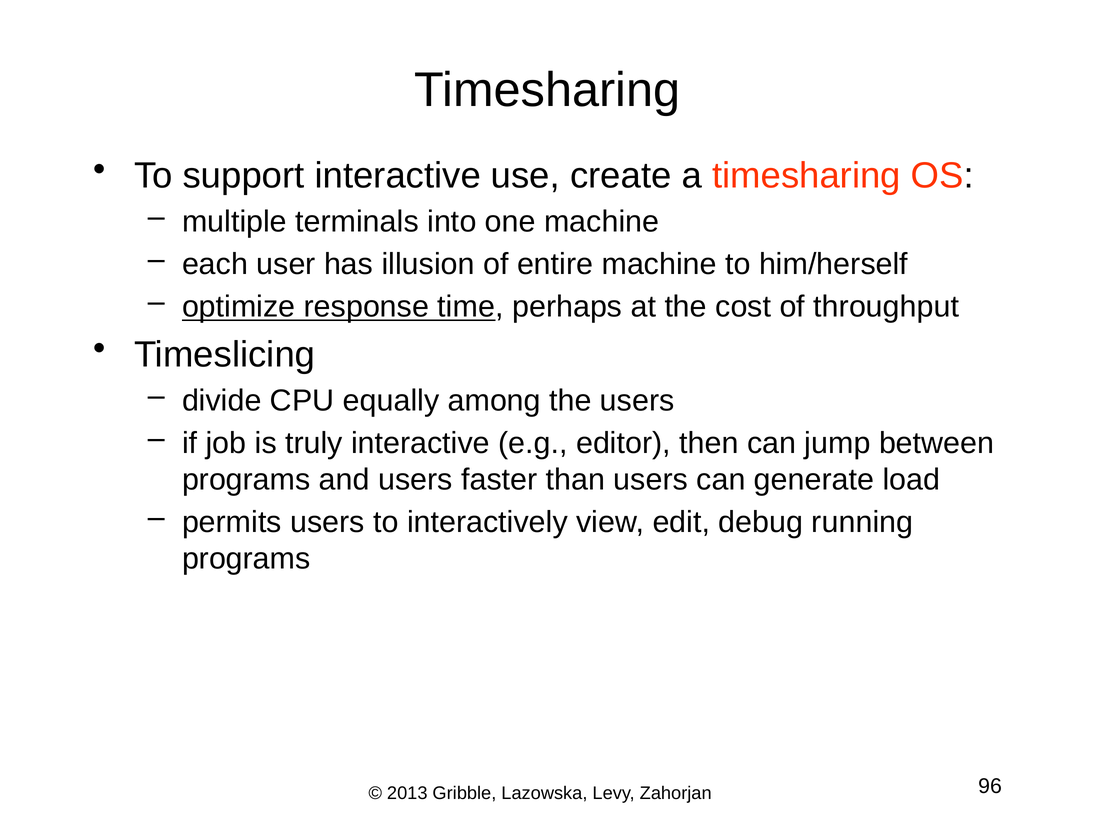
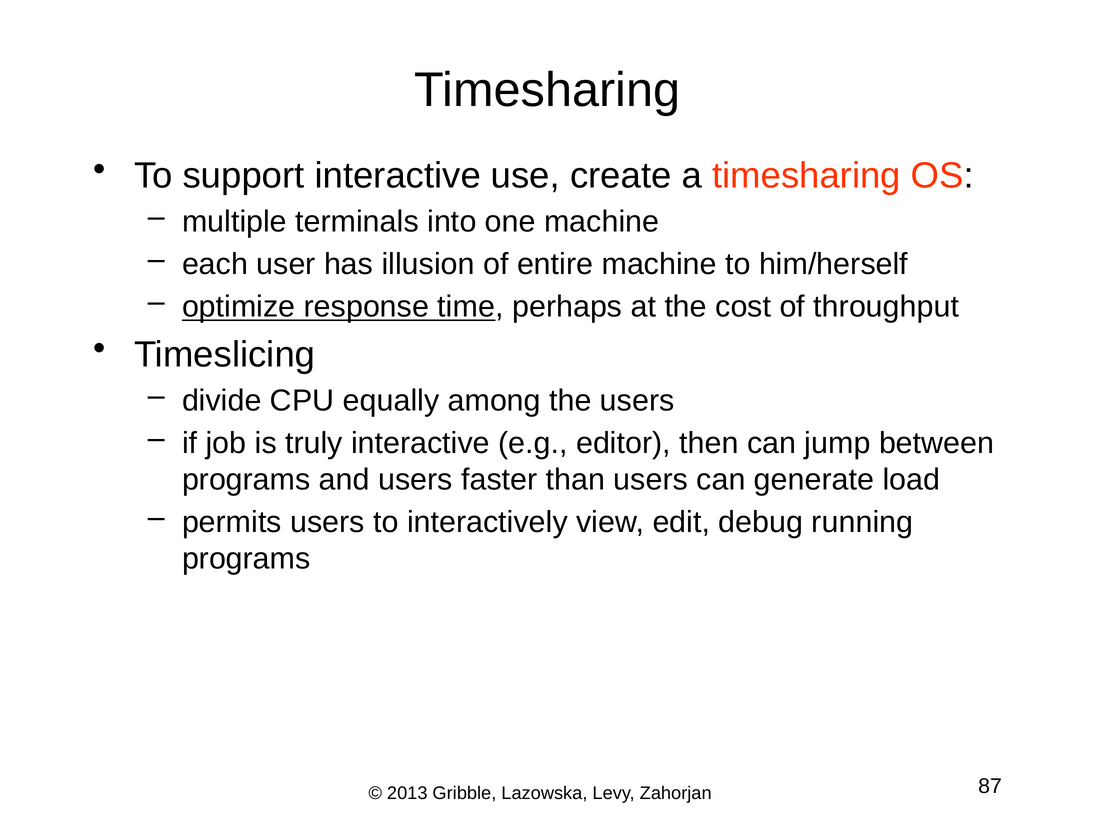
96: 96 -> 87 (990, 786)
